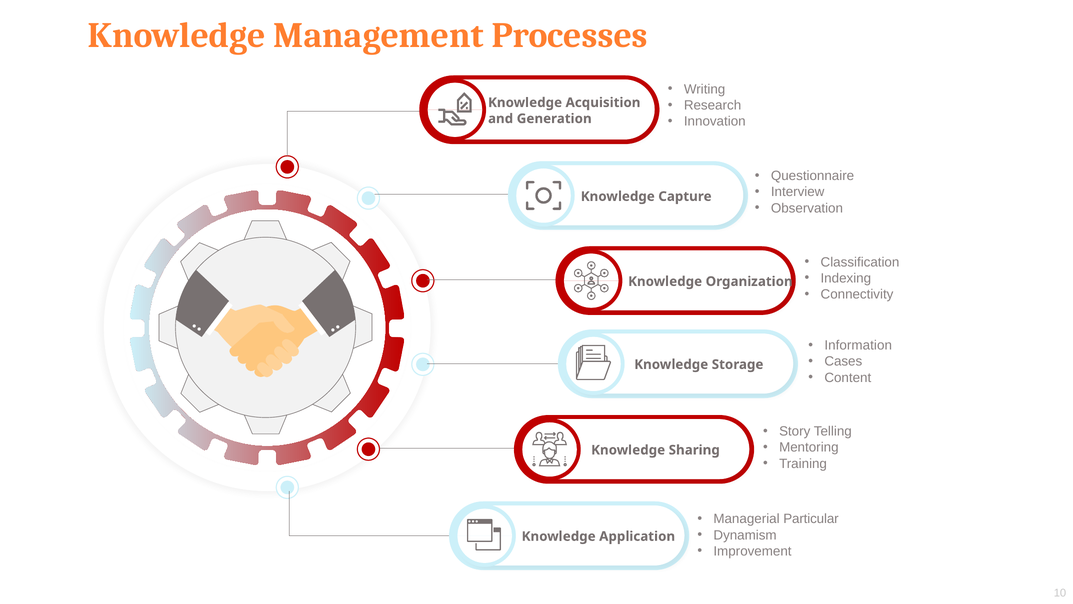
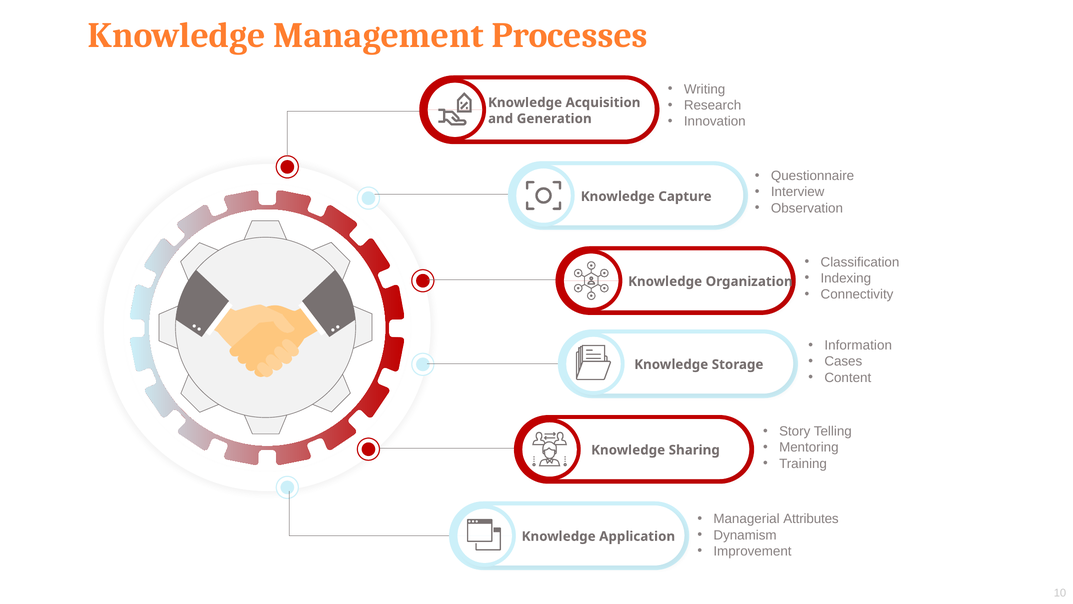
Particular: Particular -> Attributes (811, 519)
